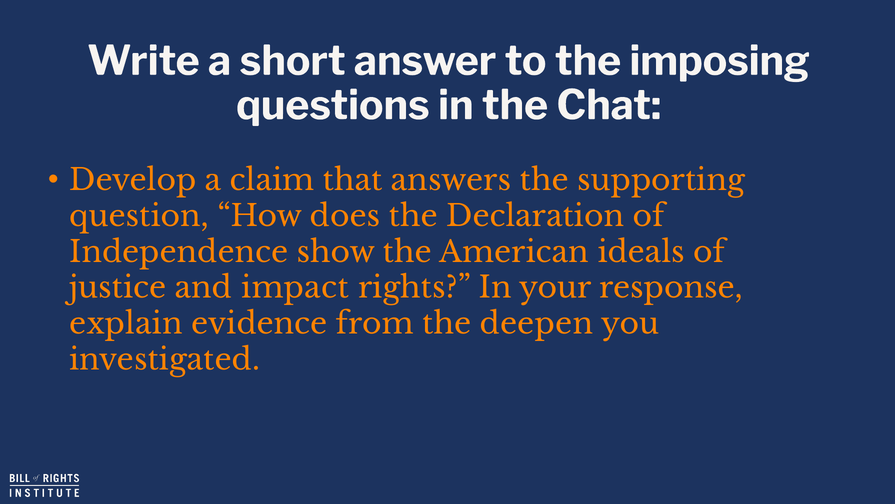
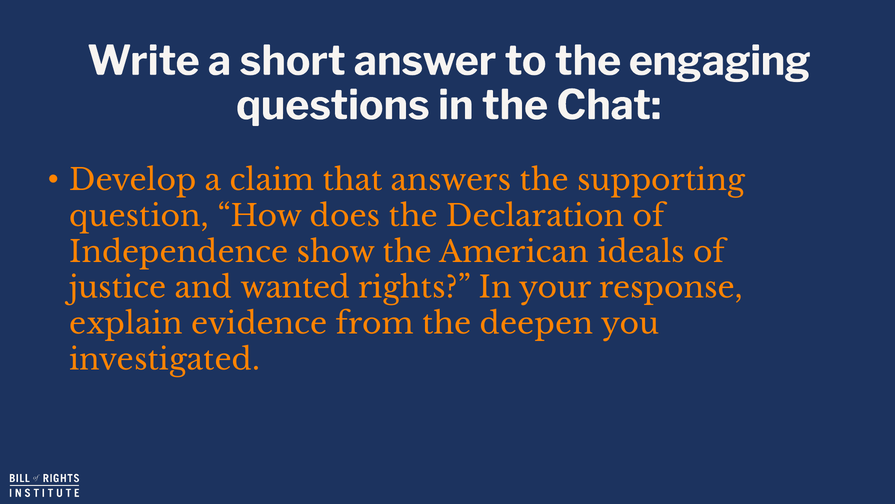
imposing: imposing -> engaging (720, 61)
impact: impact -> wanted (295, 288)
